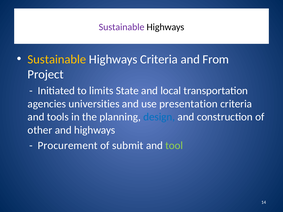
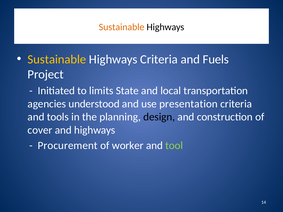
Sustainable colour: purple -> orange (122, 27)
From: From -> Fuels (216, 59)
universities: universities -> understood (94, 104)
design colour: blue -> black (159, 117)
other: other -> cover (40, 130)
submit: submit -> worker (128, 146)
